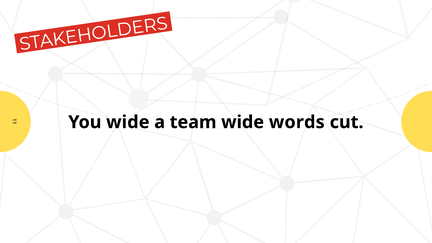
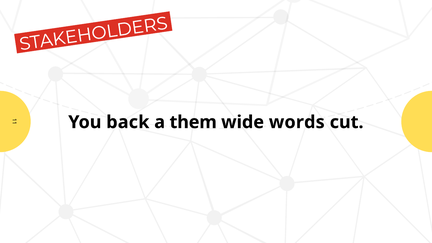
You wide: wide -> back (128, 122)
team: team -> them (193, 122)
